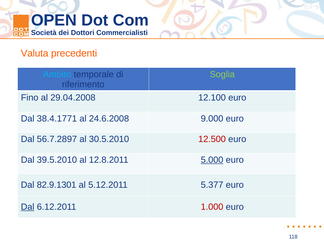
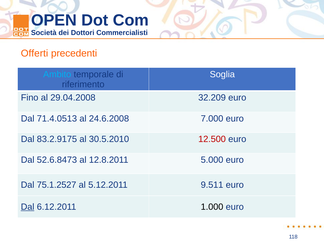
Valuta: Valuta -> Offerti (35, 53)
Soglia colour: light green -> white (222, 74)
12.100: 12.100 -> 32.209 (212, 98)
38.4.1771: 38.4.1771 -> 71.4.0513 (57, 119)
9.000: 9.000 -> 7.000 (212, 119)
56.7.2897: 56.7.2897 -> 83.2.9175 (57, 139)
39.5.2010: 39.5.2010 -> 52.6.8473 (57, 160)
5.000 underline: present -> none (212, 160)
82.9.1301: 82.9.1301 -> 75.1.2527 (57, 185)
5.377: 5.377 -> 9.511 (212, 185)
1.000 colour: red -> black (212, 207)
